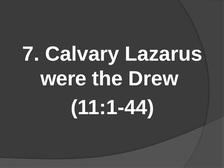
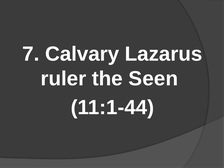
were: were -> ruler (63, 79)
Drew: Drew -> Seen (153, 79)
